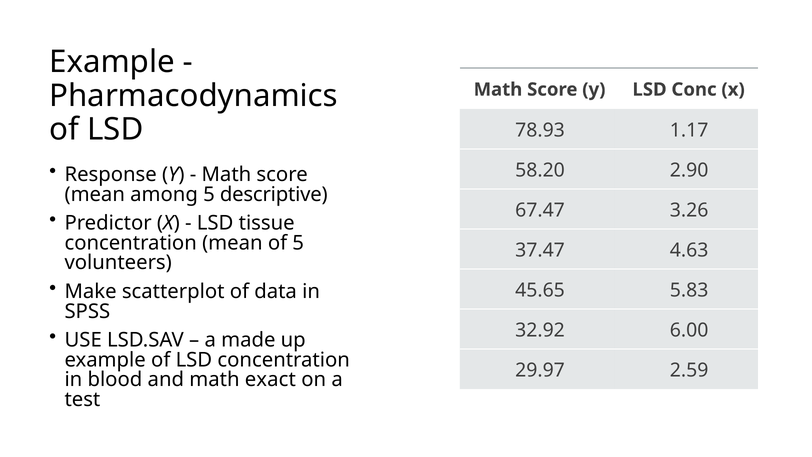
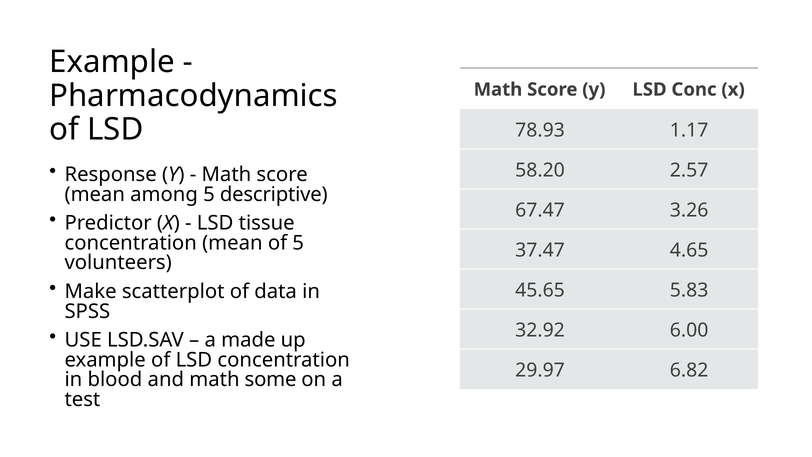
2.90: 2.90 -> 2.57 (689, 170)
4.63: 4.63 -> 4.65 (689, 250)
2.59: 2.59 -> 6.82 (689, 370)
exact: exact -> some (271, 379)
